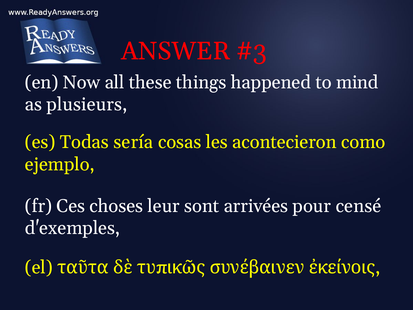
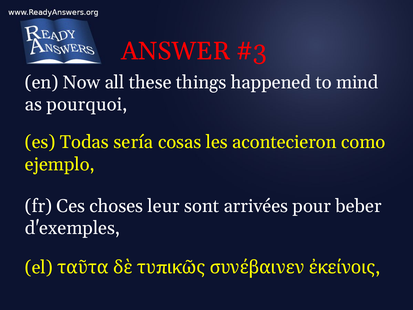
plusieurs: plusieurs -> pourquoi (87, 104)
censé: censé -> beber (359, 206)
